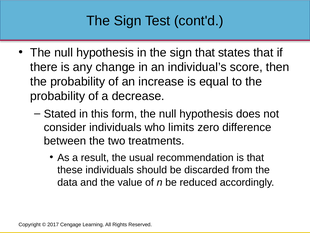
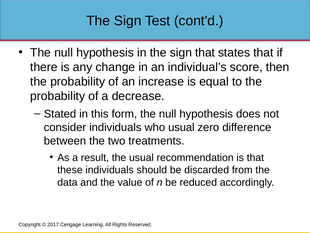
who limits: limits -> usual (181, 127)
